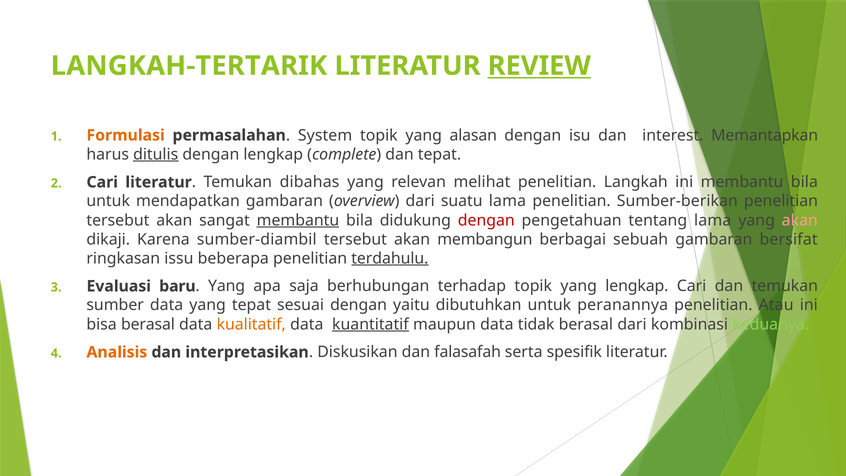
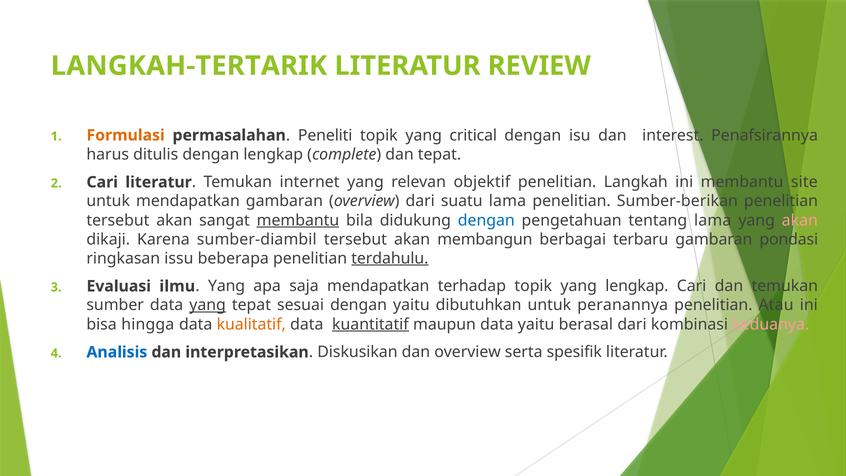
REVIEW underline: present -> none (539, 66)
System: System -> Peneliti (325, 135)
alasan: alasan -> critical (473, 135)
Memantapkan: Memantapkan -> Penafsirannya (765, 135)
ditulis underline: present -> none (156, 154)
dibahas: dibahas -> internet (310, 182)
melihat: melihat -> objektif (482, 182)
ini membantu bila: bila -> site (804, 182)
dengan colour: red -> blue (486, 220)
sebuah: sebuah -> terbaru (641, 239)
bersifat: bersifat -> pondasi (789, 239)
baru: baru -> ilmu (177, 286)
saja berhubungan: berhubungan -> mendapatkan (378, 286)
yang underline: none -> present (208, 305)
bisa berasal: berasal -> hingga (148, 324)
data tidak: tidak -> yaitu (536, 324)
keduanya colour: light green -> pink (771, 324)
Analisis colour: orange -> blue (117, 352)
dan falasafah: falasafah -> overview (468, 352)
